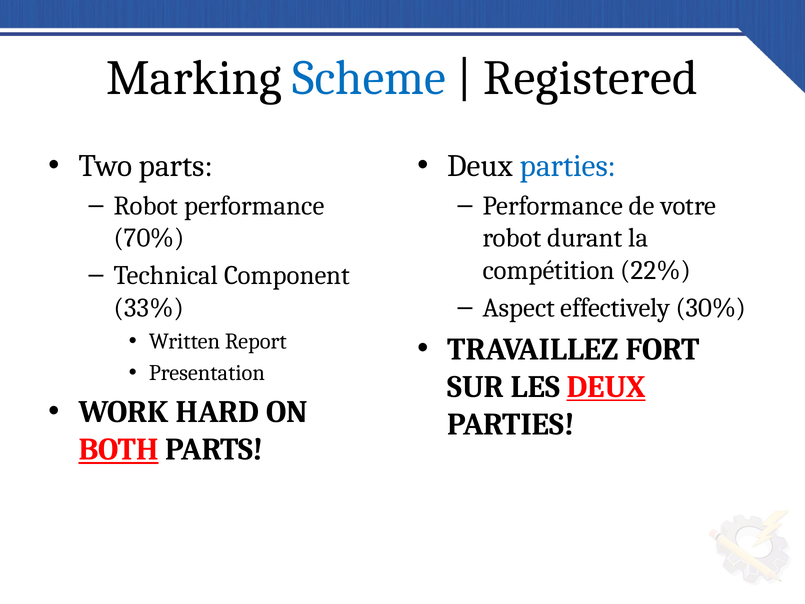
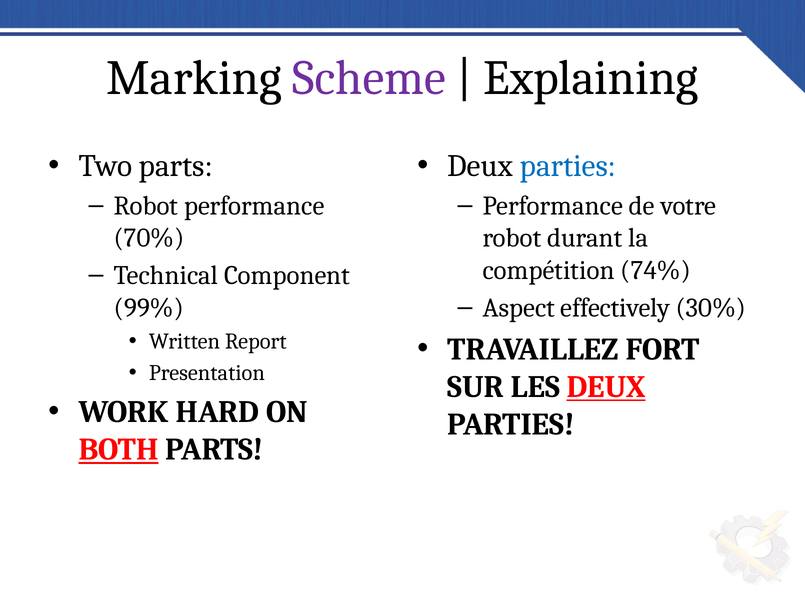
Scheme colour: blue -> purple (369, 78)
Registered: Registered -> Explaining (591, 78)
22%: 22% -> 74% (656, 270)
33%: 33% -> 99% (149, 308)
